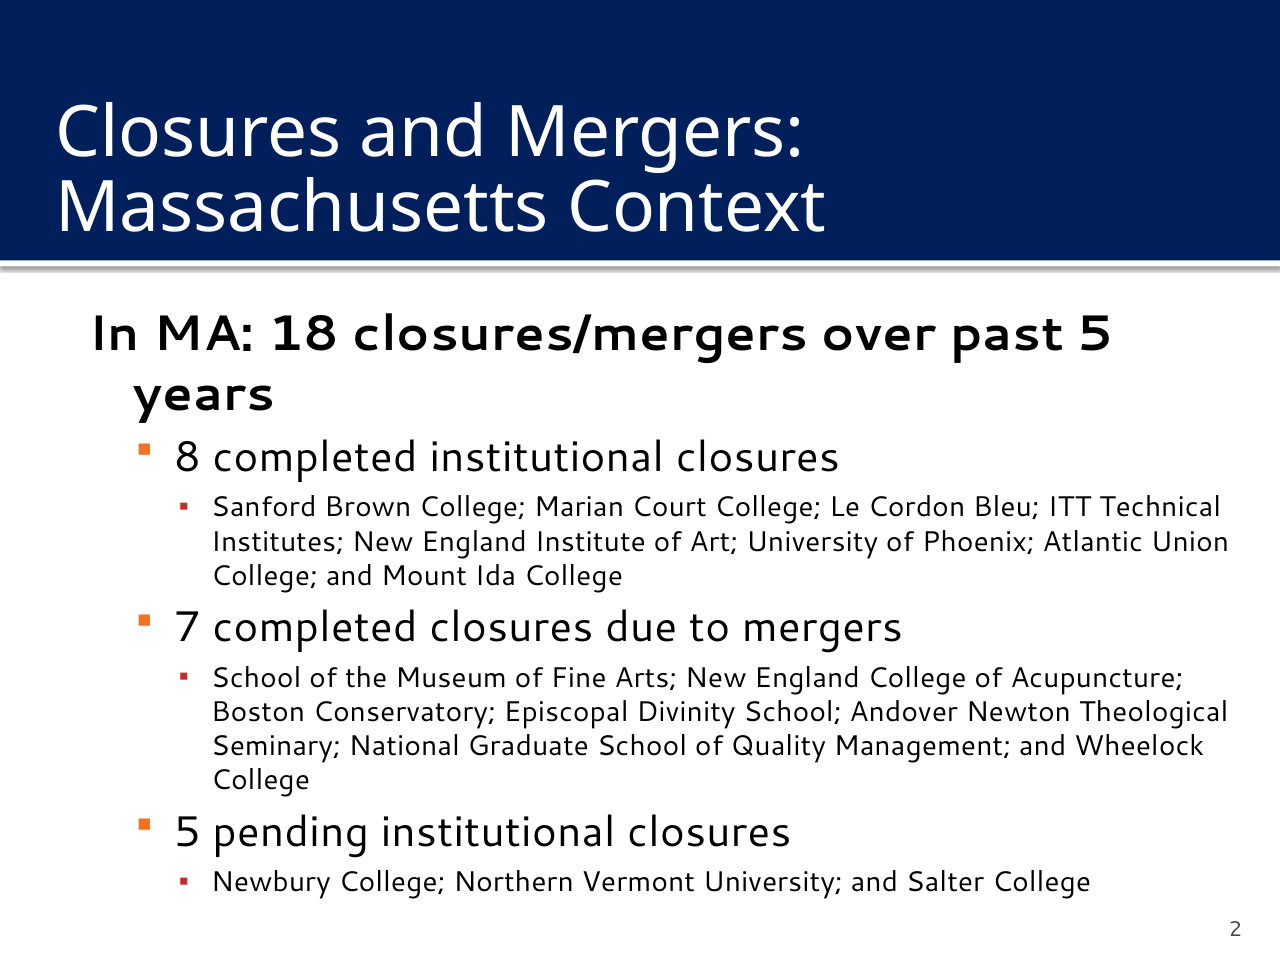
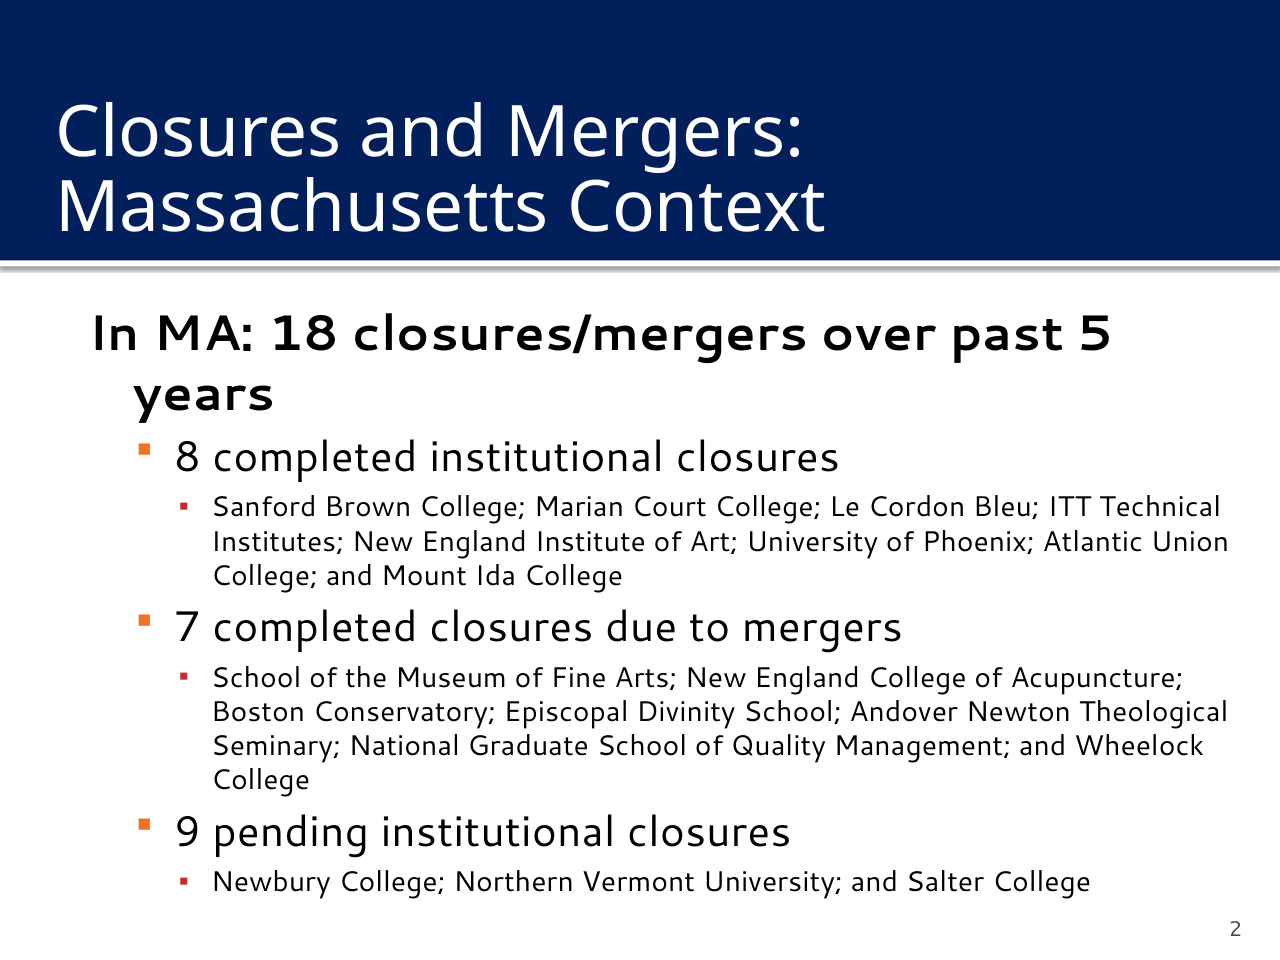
5: 5 -> 9 (187, 832)
